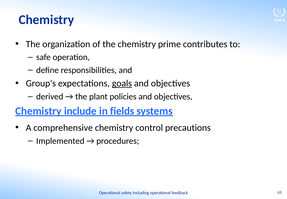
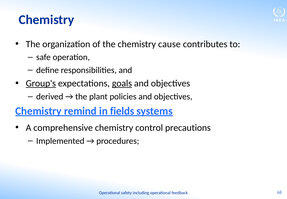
prime: prime -> cause (169, 44)
Group's underline: none -> present (41, 83)
include: include -> remind (80, 111)
